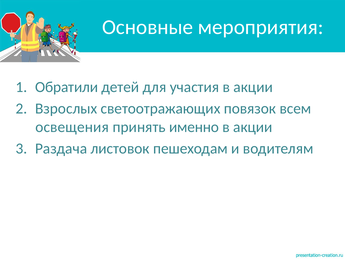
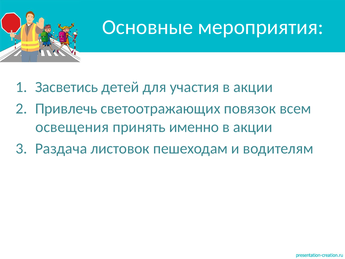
Обратили: Обратили -> Засветись (67, 87)
Взрослых: Взрослых -> Привлечь (66, 109)
